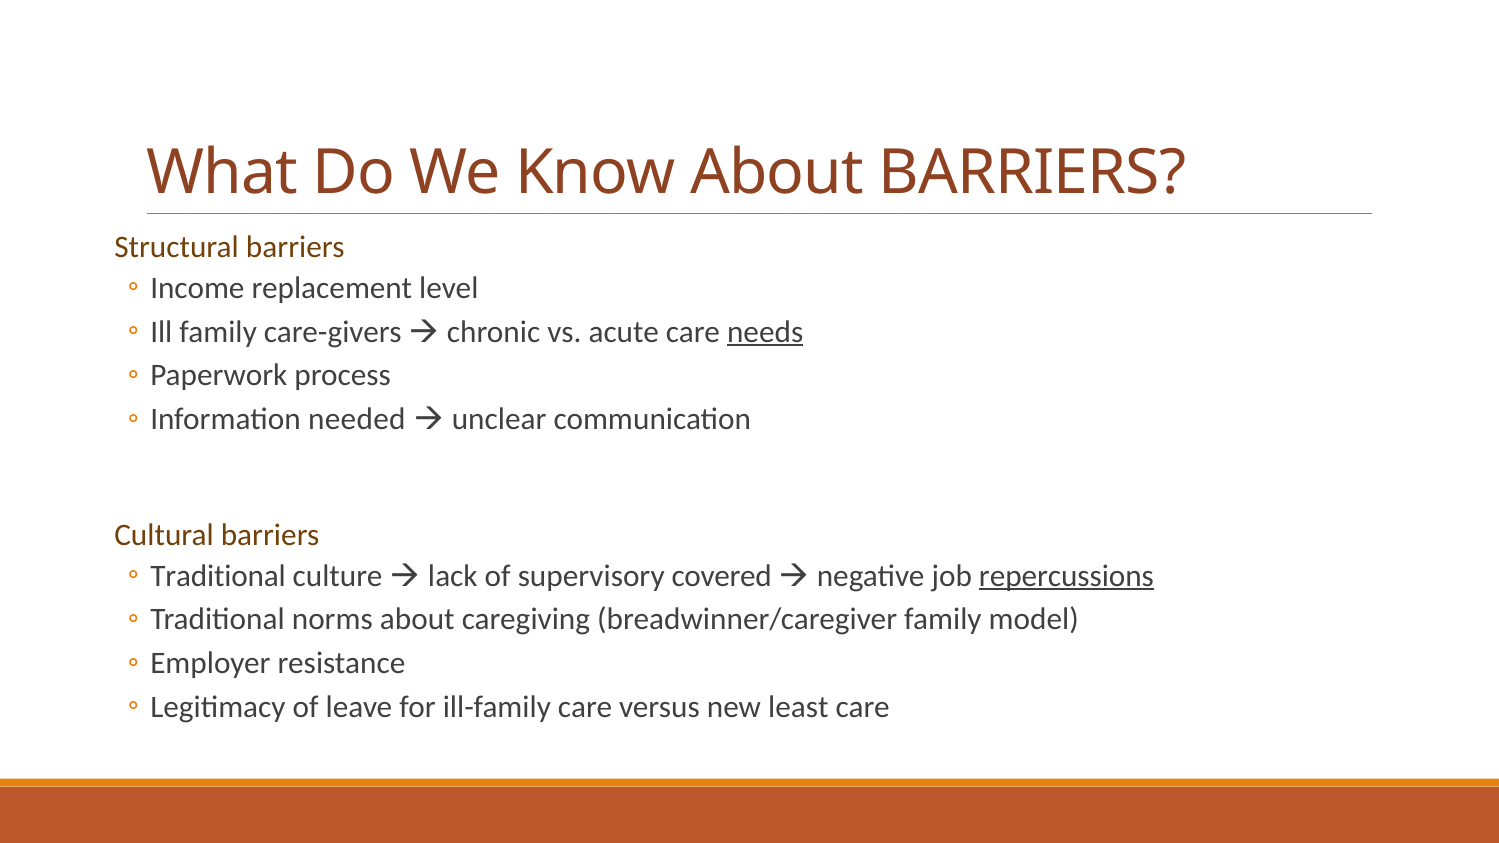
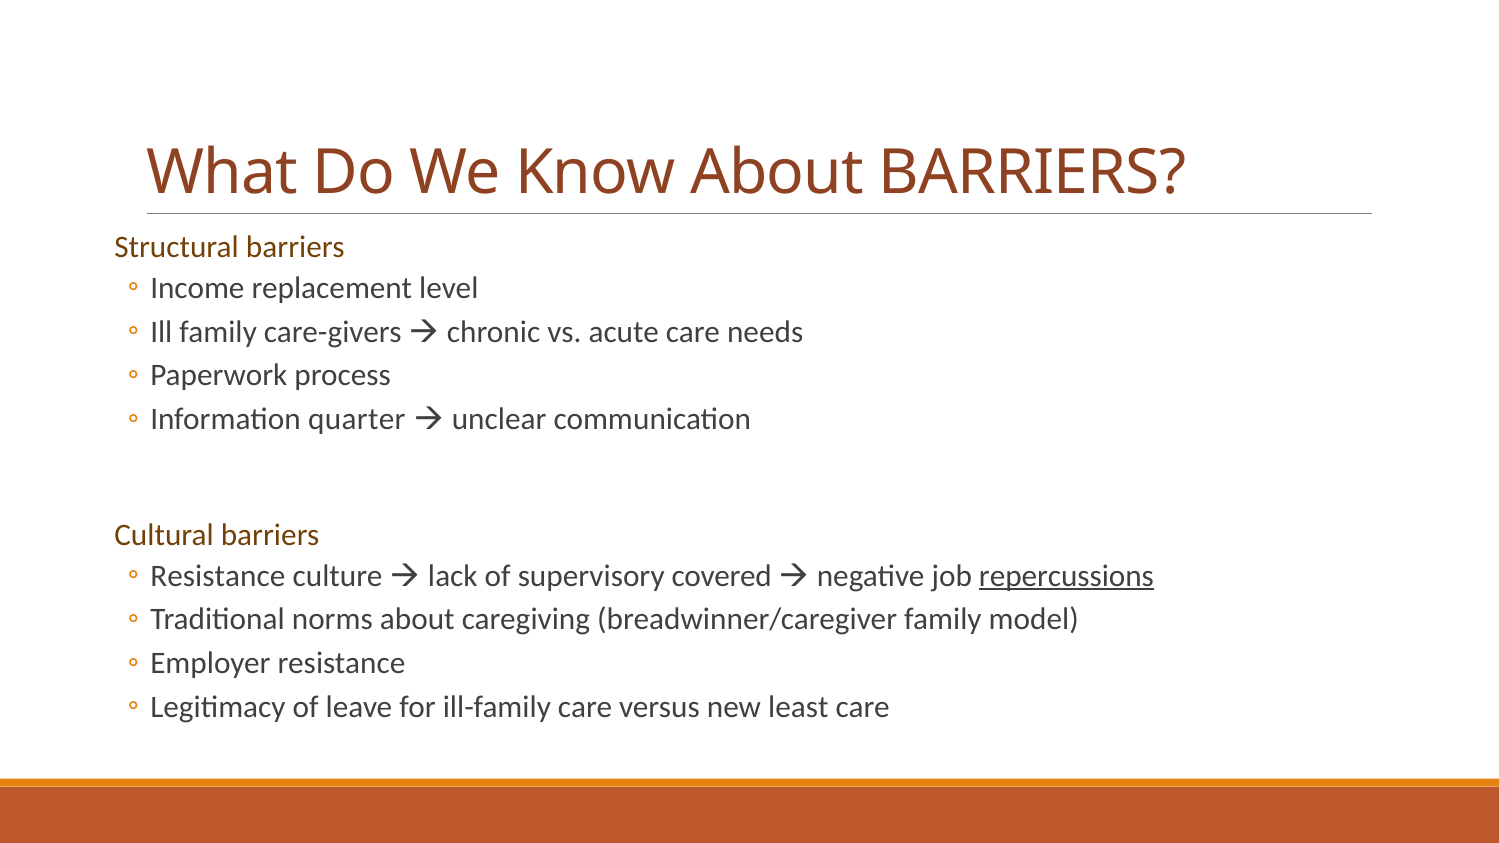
needs underline: present -> none (765, 332)
needed: needed -> quarter (357, 419)
Traditional: Traditional -> Resistance (218, 576)
